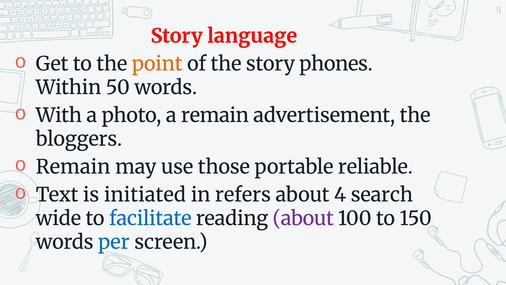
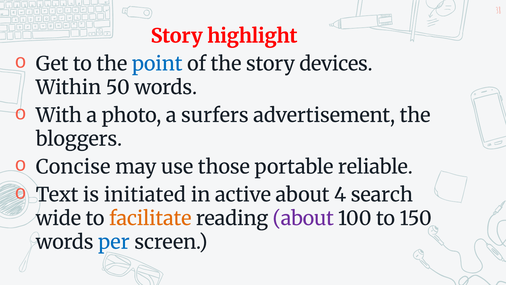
language: language -> highlight (252, 36)
point colour: orange -> blue (157, 64)
phones: phones -> devices (336, 64)
a remain: remain -> surfers (215, 115)
Remain: Remain -> Concise (73, 167)
refers: refers -> active (243, 195)
facilitate colour: blue -> orange (150, 218)
